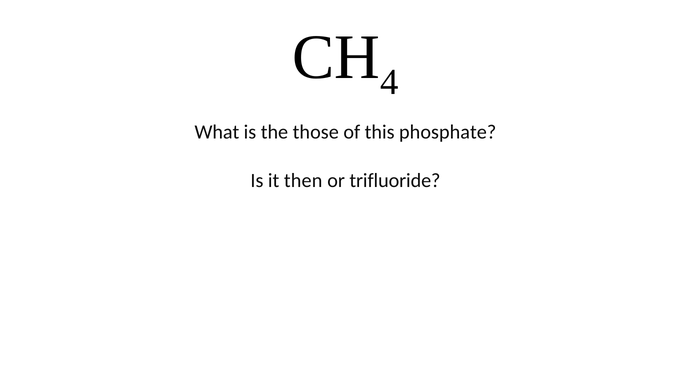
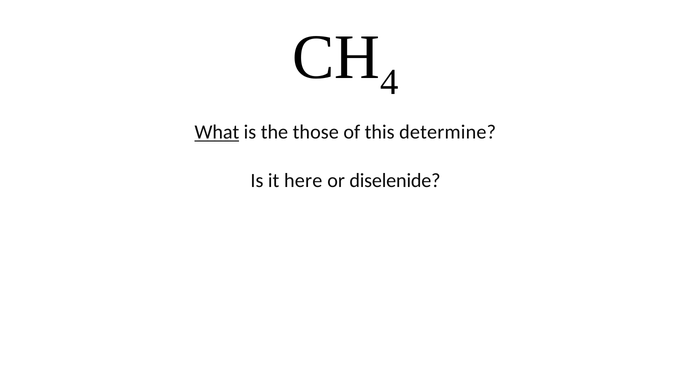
What underline: none -> present (217, 132)
phosphate: phosphate -> determine (448, 132)
then: then -> here (303, 181)
trifluoride: trifluoride -> diselenide (395, 181)
